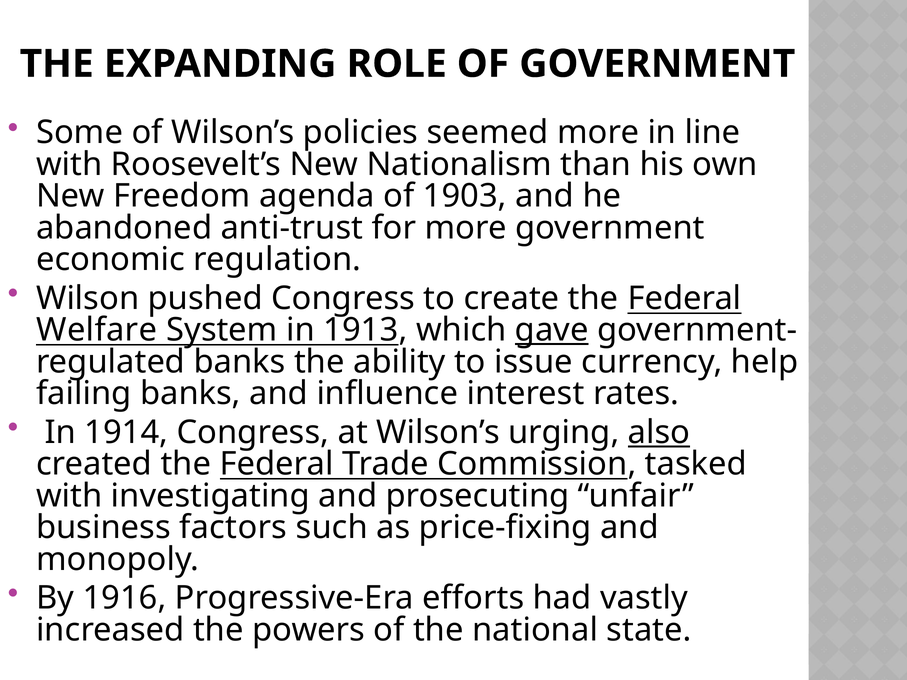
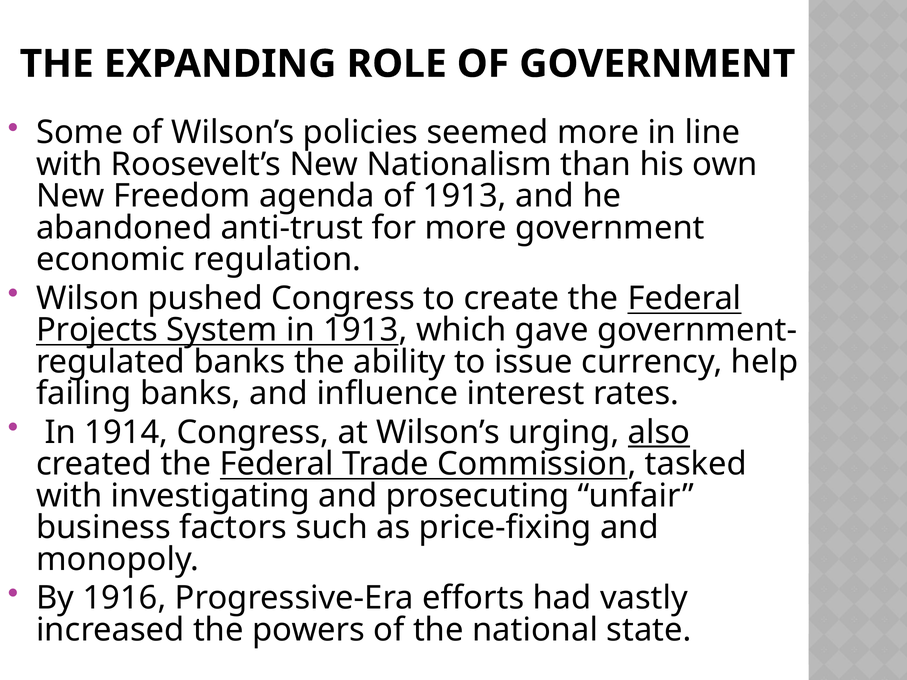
of 1903: 1903 -> 1913 (465, 196)
Welfare: Welfare -> Projects (97, 330)
gave underline: present -> none (552, 330)
